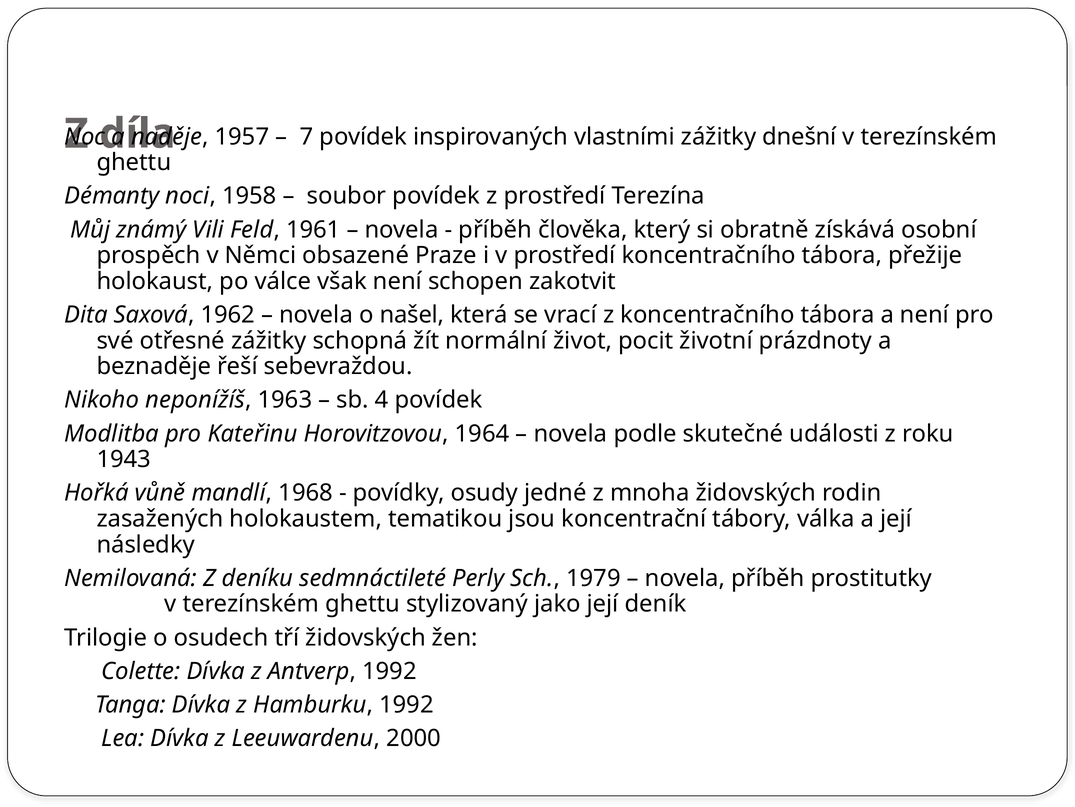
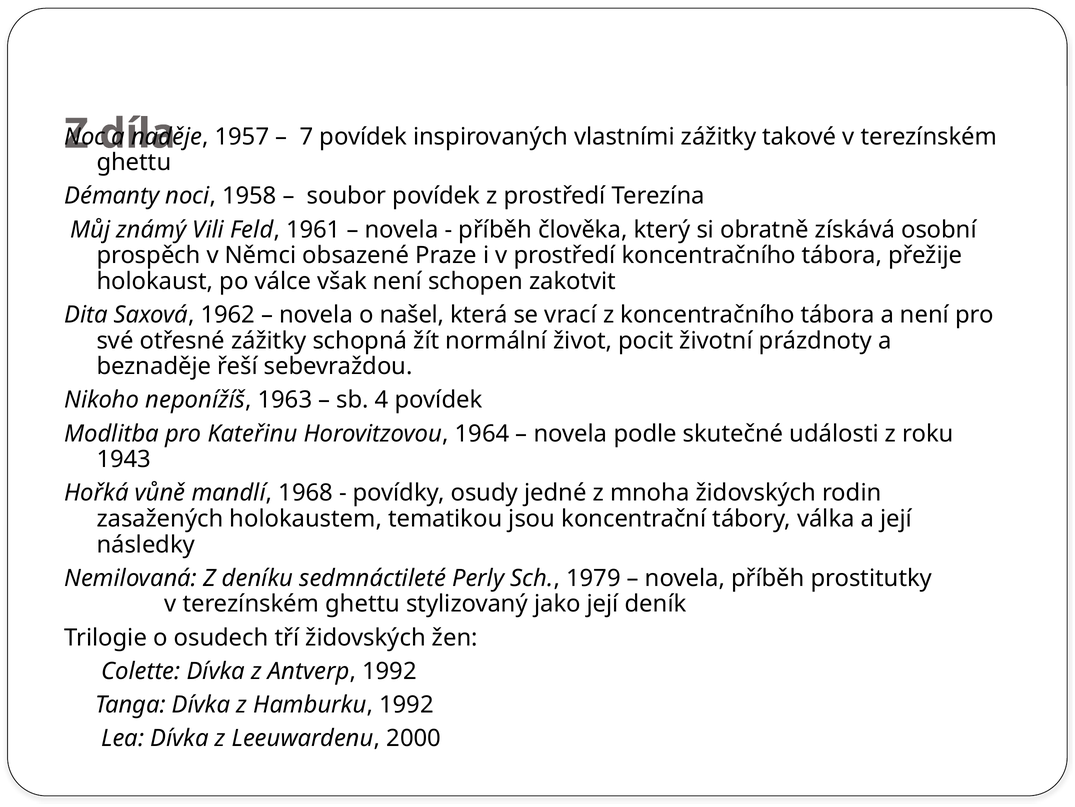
dnešní: dnešní -> takové (799, 137)
